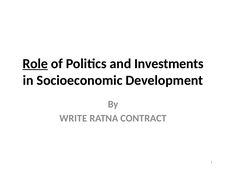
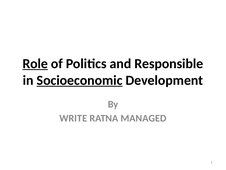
Investments: Investments -> Responsible (169, 64)
Socioeconomic underline: none -> present (80, 80)
CONTRACT: CONTRACT -> MANAGED (143, 118)
